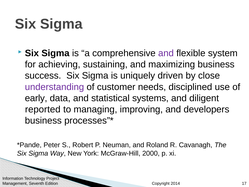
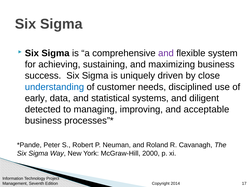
understanding colour: purple -> blue (54, 87)
reported: reported -> detected (43, 109)
developers: developers -> acceptable (206, 109)
